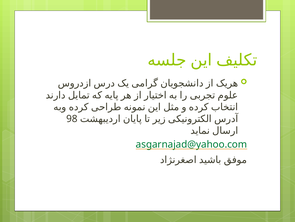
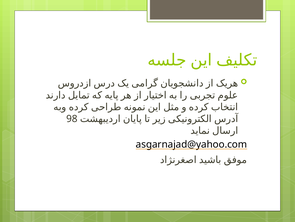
asgarnajad@yahoo.com colour: green -> black (191, 144)
